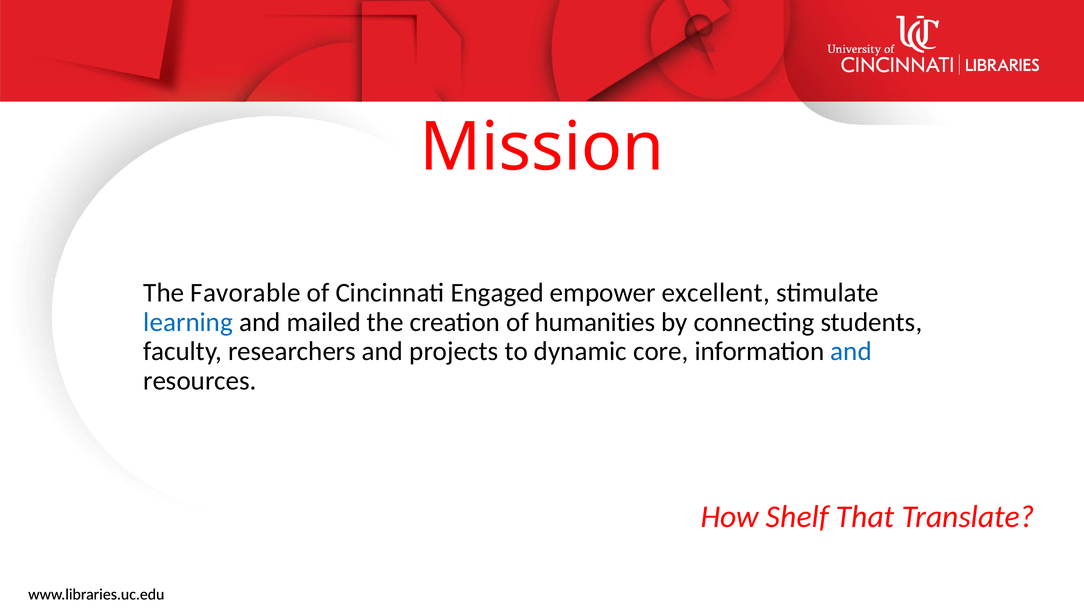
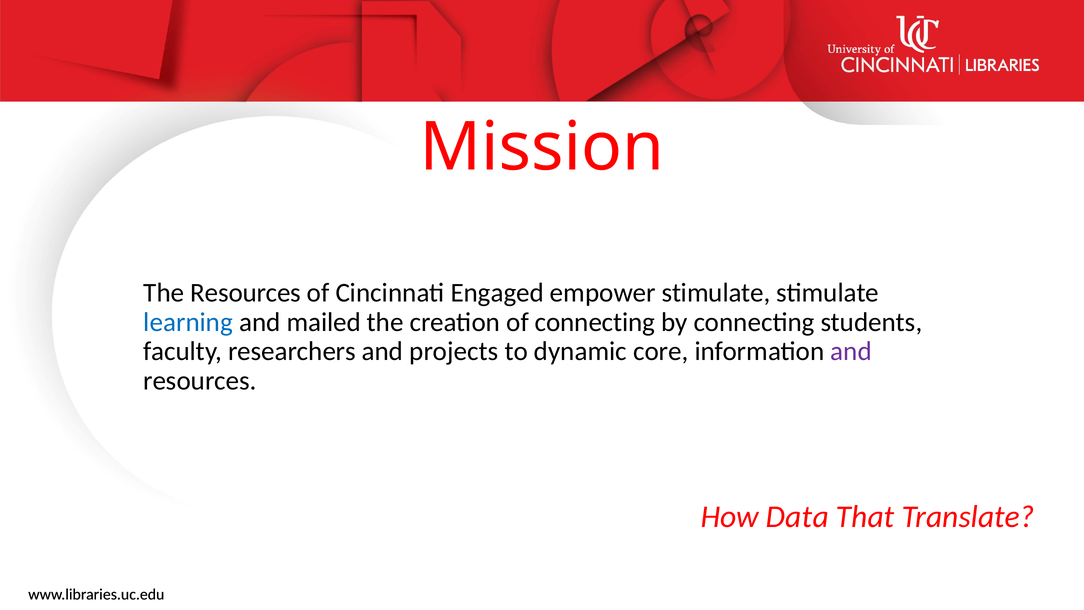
The Favorable: Favorable -> Resources (246, 293)
empower excellent: excellent -> stimulate (716, 293)
of humanities: humanities -> connecting (595, 322)
and colour: blue -> purple (851, 351)
Shelf: Shelf -> Data (797, 517)
